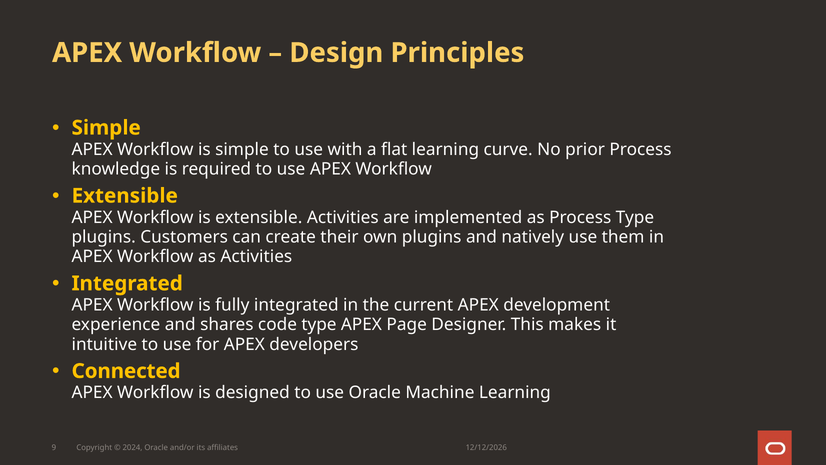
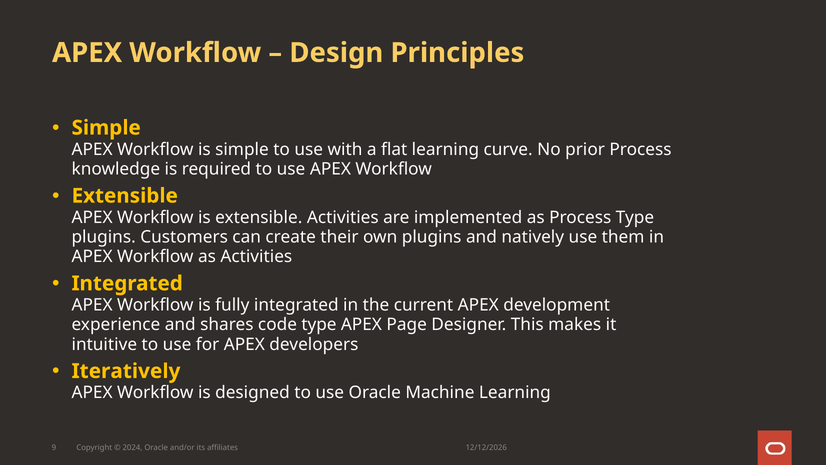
Connected: Connected -> Iteratively (126, 371)
